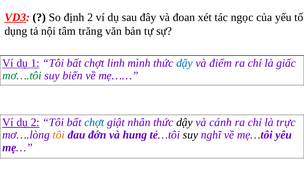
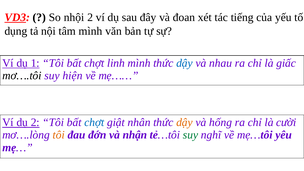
định: định -> nhội (74, 17)
ngọc: ngọc -> tiếng (242, 17)
tâm trăng: trăng -> mình (91, 31)
điểm: điểm -> nhau (221, 63)
mơ….tôi colour: green -> black (22, 76)
biến: biến -> hiện (73, 76)
dậy colour: black -> orange (185, 122)
cánh: cánh -> hống (221, 122)
trực: trực -> cười (286, 122)
hung: hung -> nhận (135, 135)
suy colour: black -> green (191, 135)
